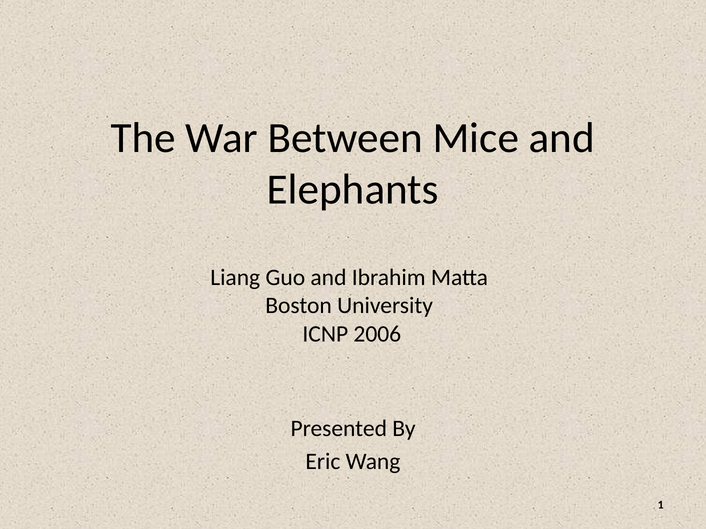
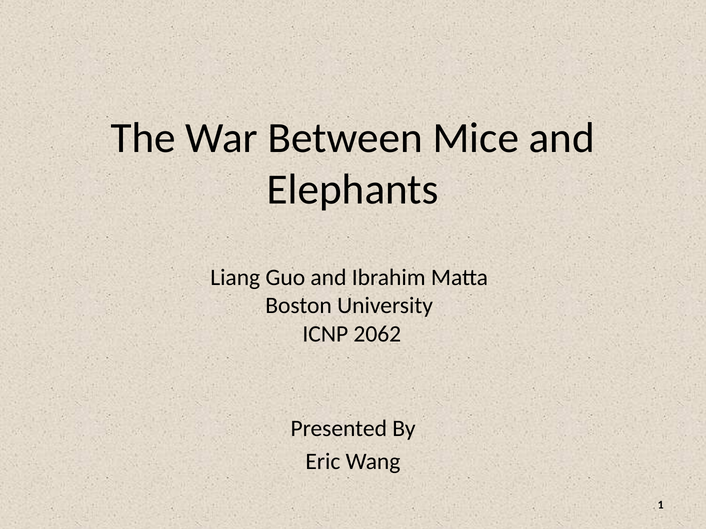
2006: 2006 -> 2062 (377, 334)
